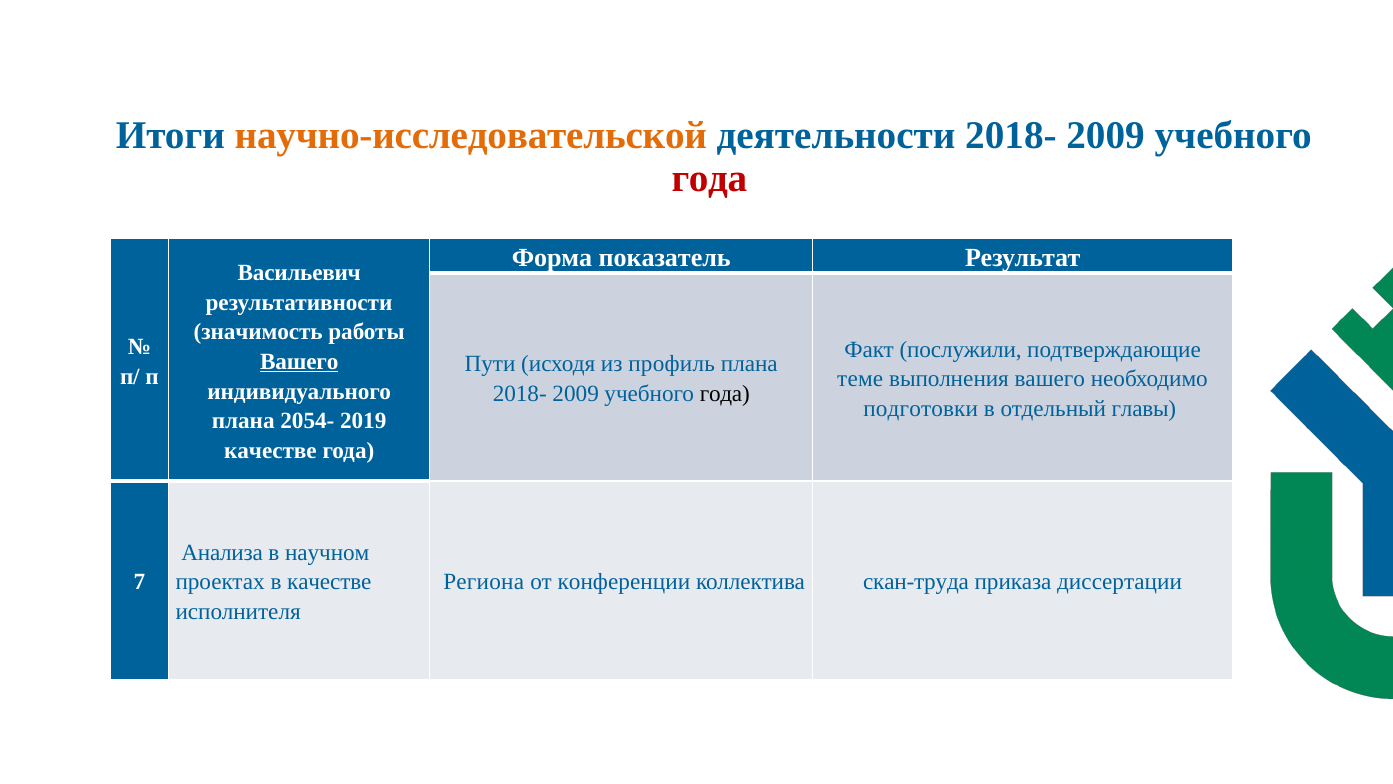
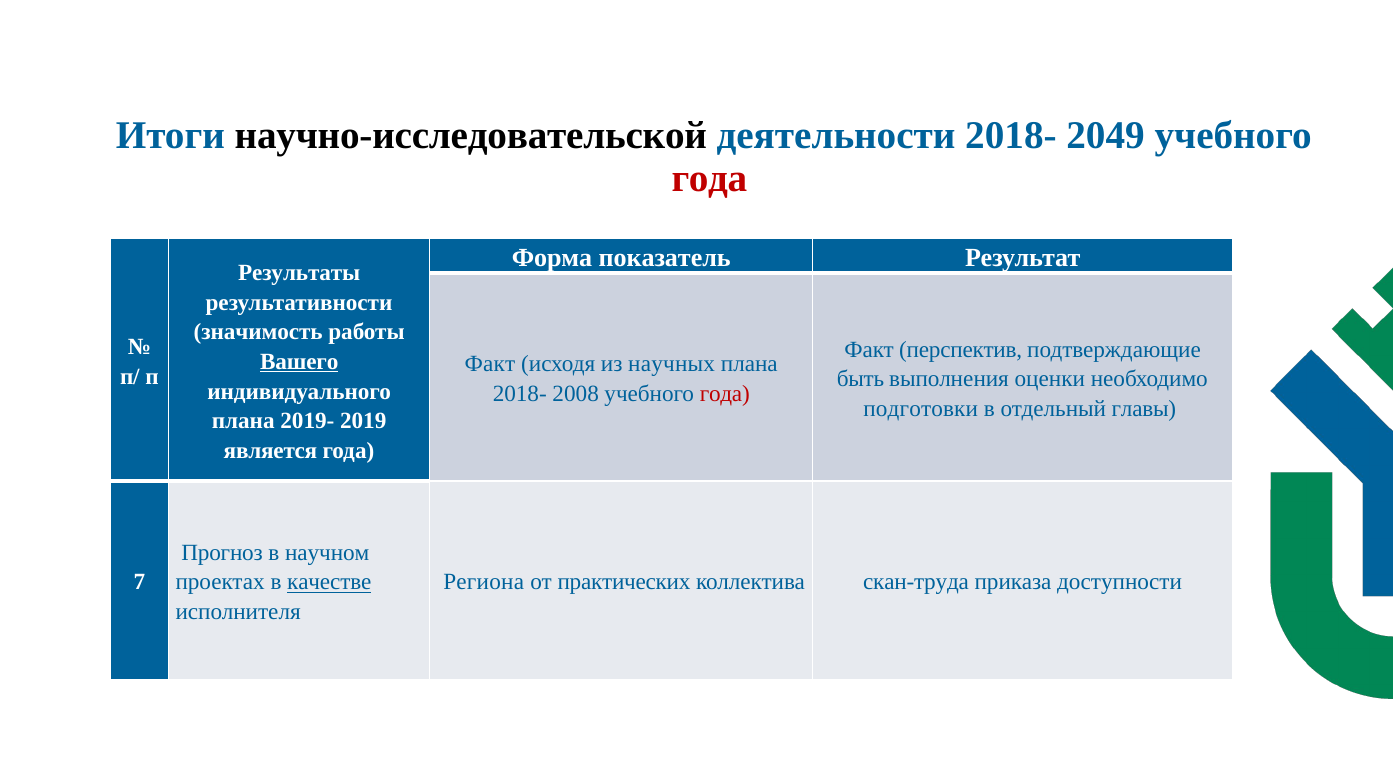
научно-исследовательской colour: orange -> black (471, 136)
деятельности 2018- 2009: 2009 -> 2049 (1106, 136)
Васильевич: Васильевич -> Результаты (299, 273)
послужили: послужили -> перспектив (961, 349)
Пути: Пути -> Факт (490, 364)
профиль: профиль -> научных (672, 364)
теме: теме -> быть (860, 379)
выполнения вашего: вашего -> оценки (1050, 379)
2009: 2009 -> 2008 (576, 394)
года colour: black -> red (725, 394)
2054-: 2054- -> 2019- (307, 421)
качестве: качестве -> является (271, 451)
Анализа: Анализа -> Прогноз (222, 552)
качестве underline: none -> present (329, 582)
конференции: конференции -> практических (624, 582)
диссертации: диссертации -> доступности (1120, 582)
